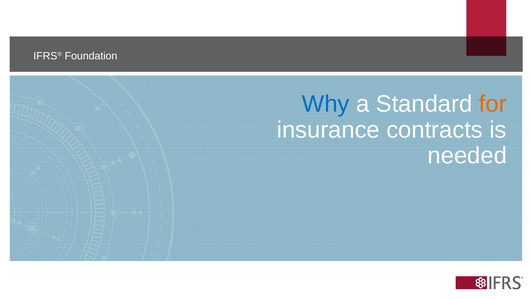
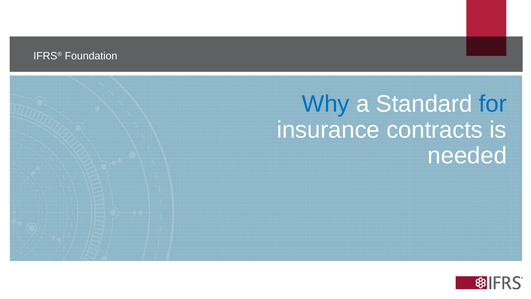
for colour: orange -> blue (493, 104)
